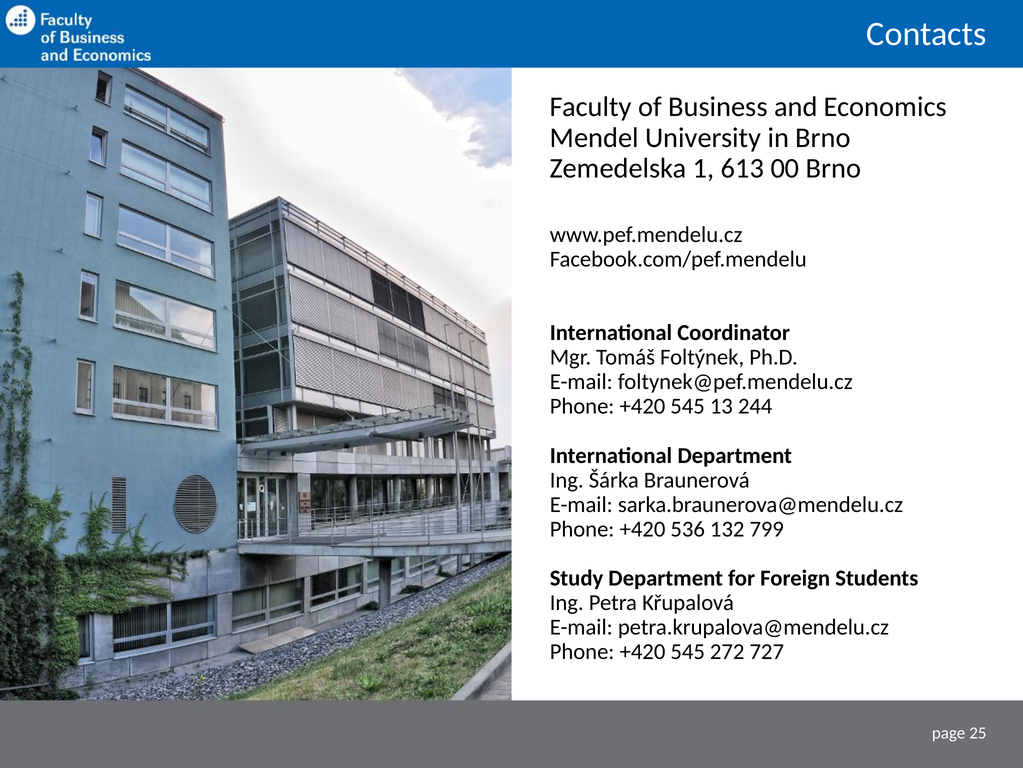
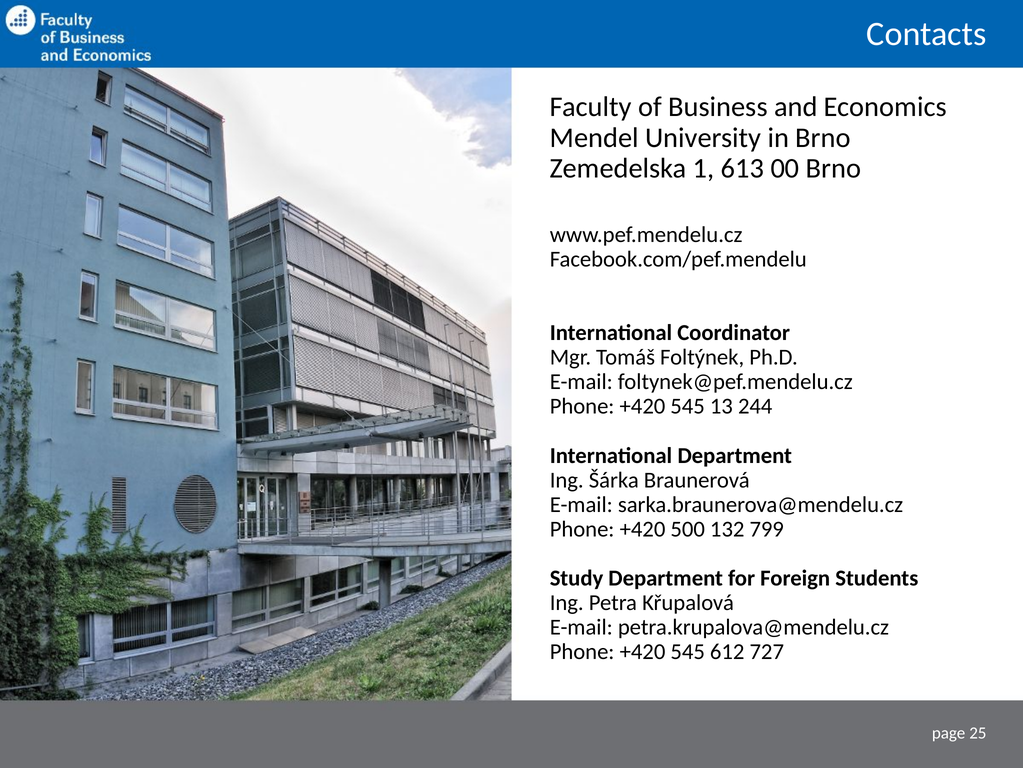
536: 536 -> 500 (688, 529)
272: 272 -> 612 (727, 651)
